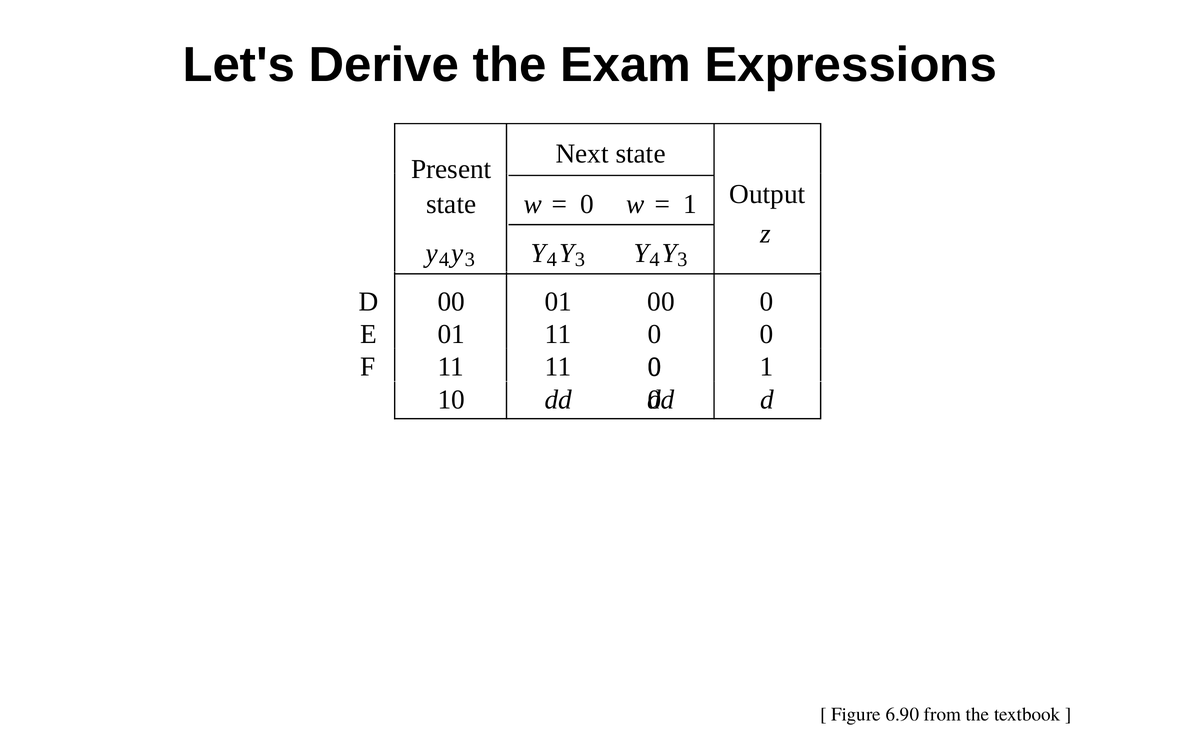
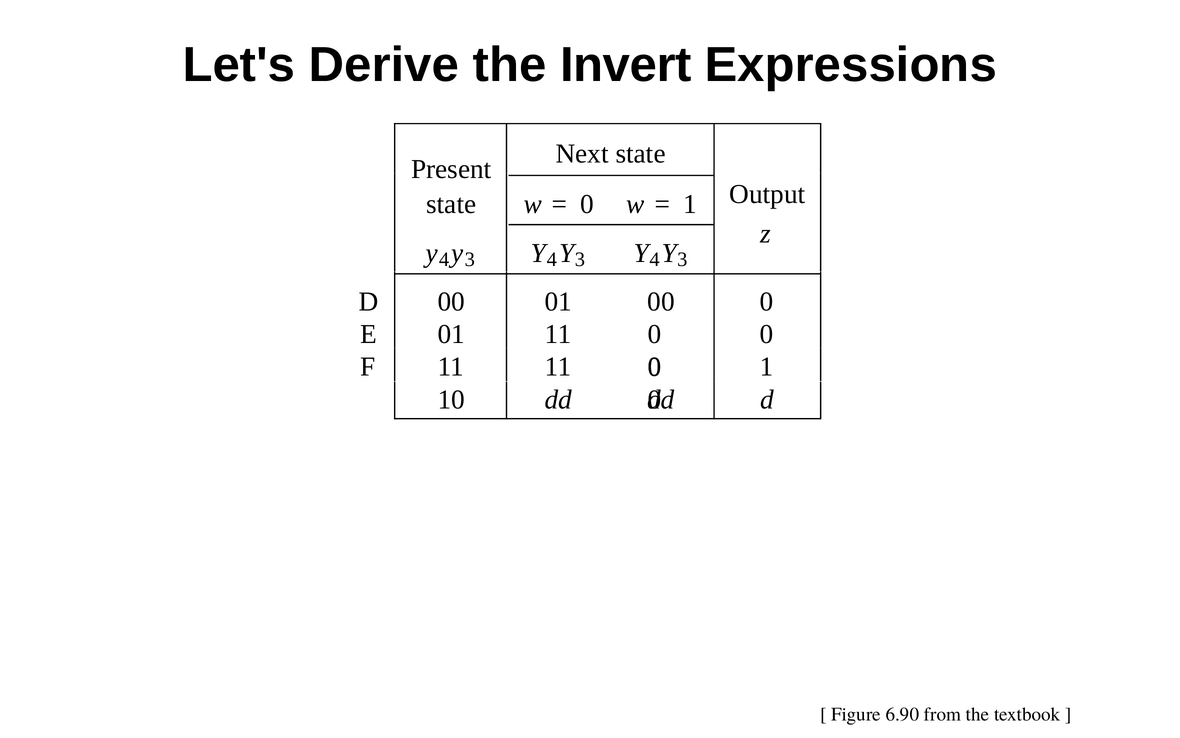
Exam: Exam -> Invert (626, 65)
